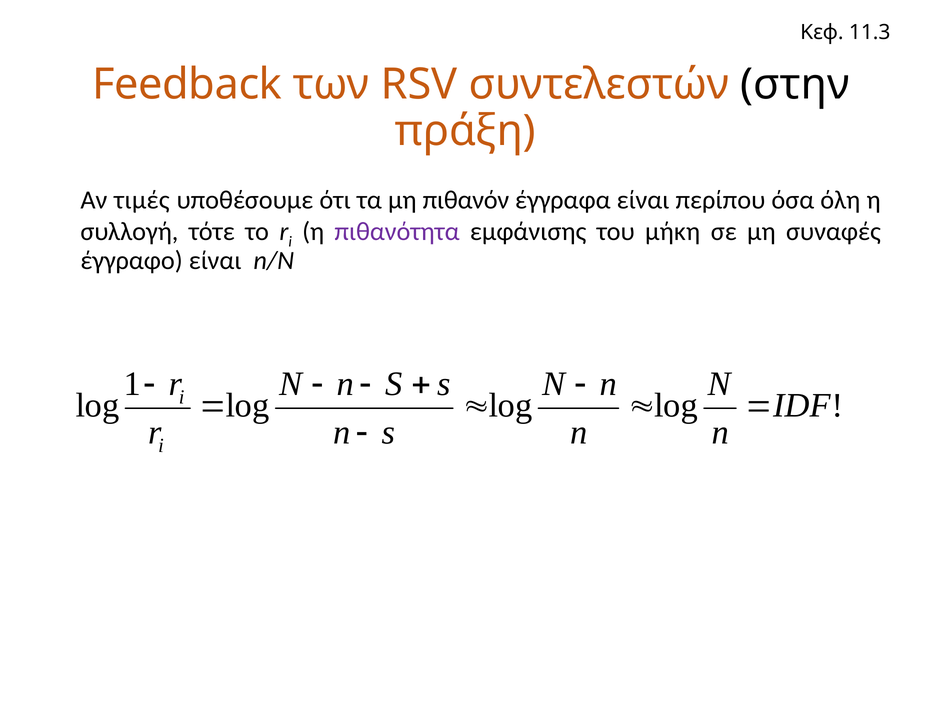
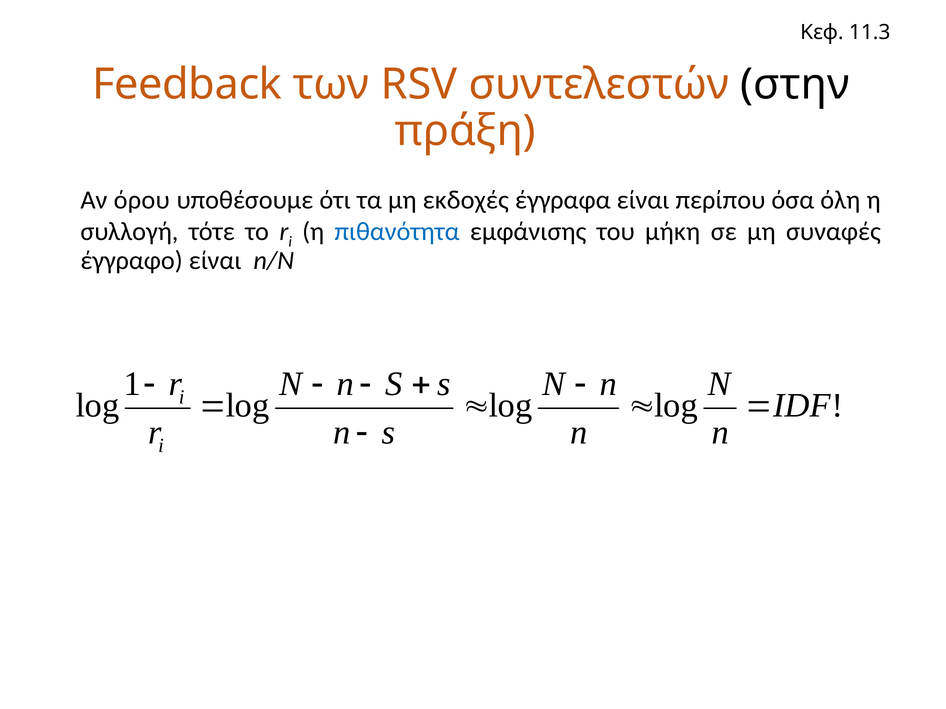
τιμές: τιμές -> όρου (142, 200)
πιθανόν: πιθανόν -> εκδοχές (466, 200)
πιθανότητα colour: purple -> blue (397, 232)
